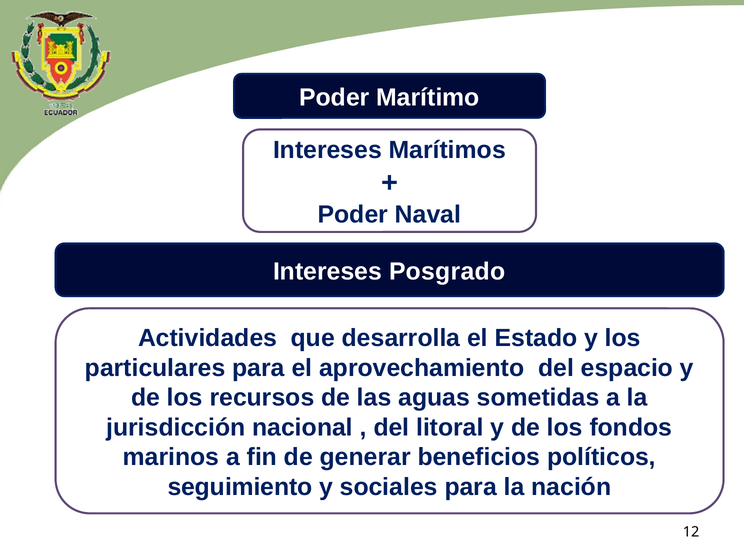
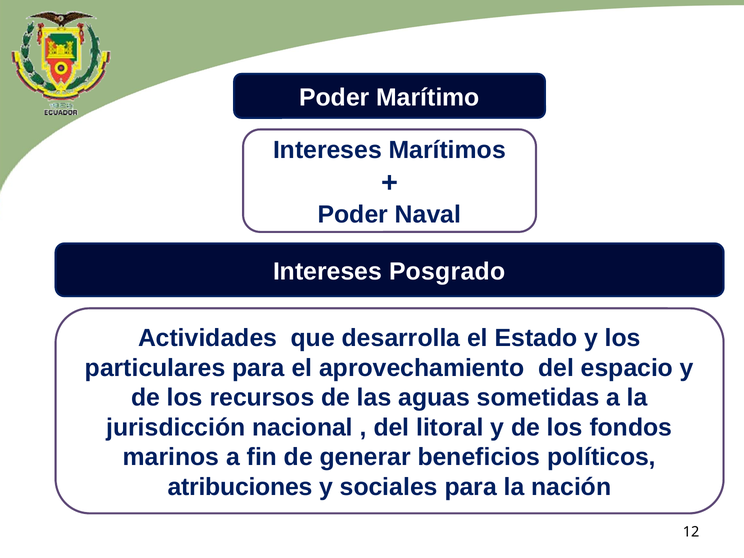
seguimiento: seguimiento -> atribuciones (240, 487)
